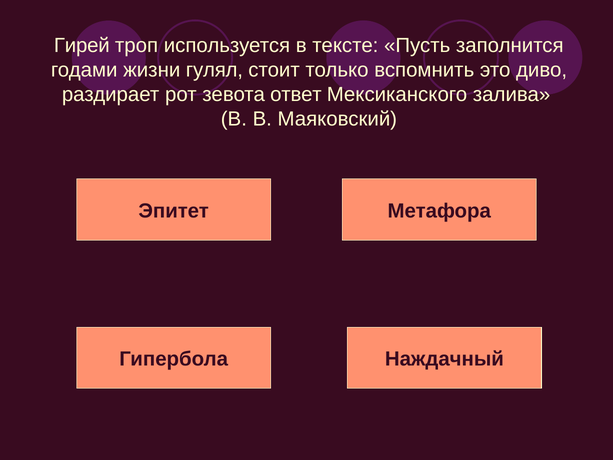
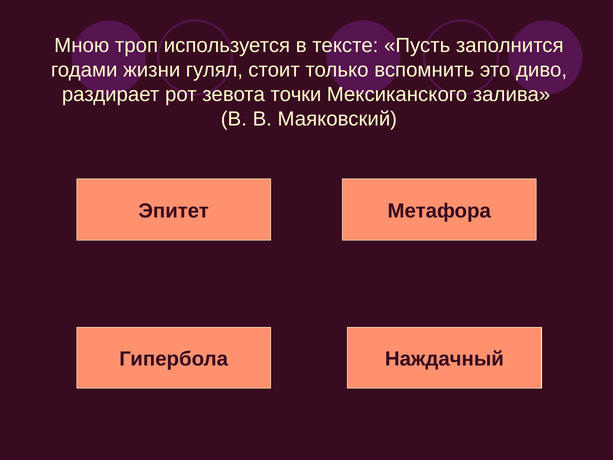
Гирей: Гирей -> Мною (82, 45)
ответ: ответ -> точки (296, 94)
